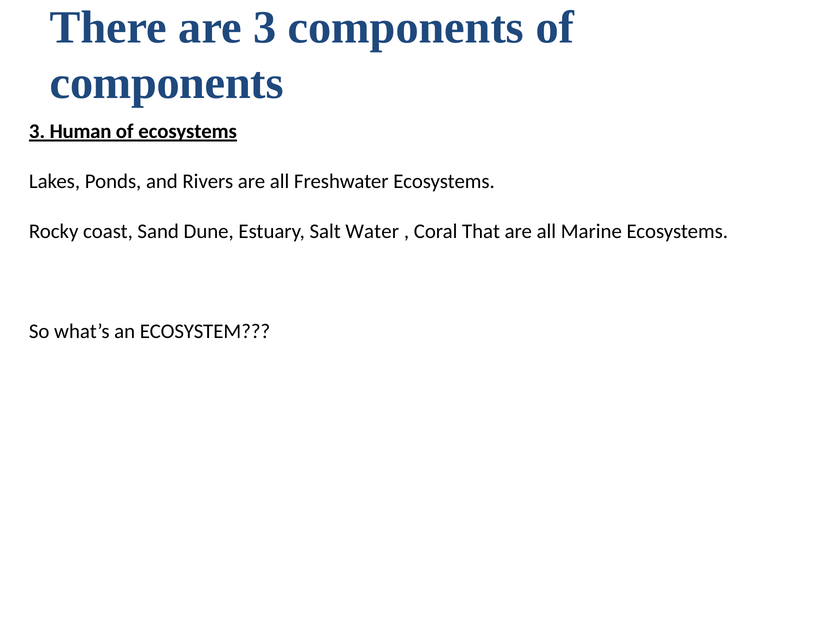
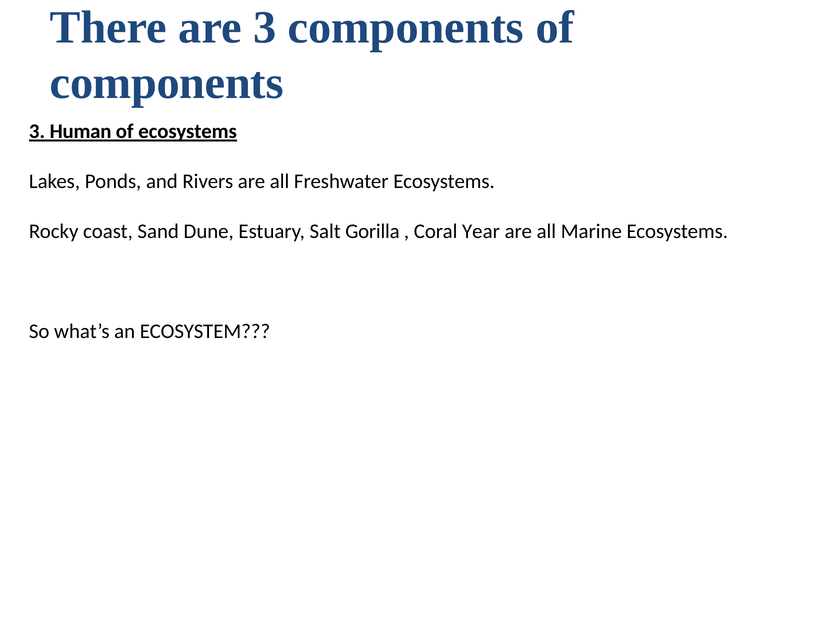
Water: Water -> Gorilla (372, 232)
That: That -> Year (481, 232)
